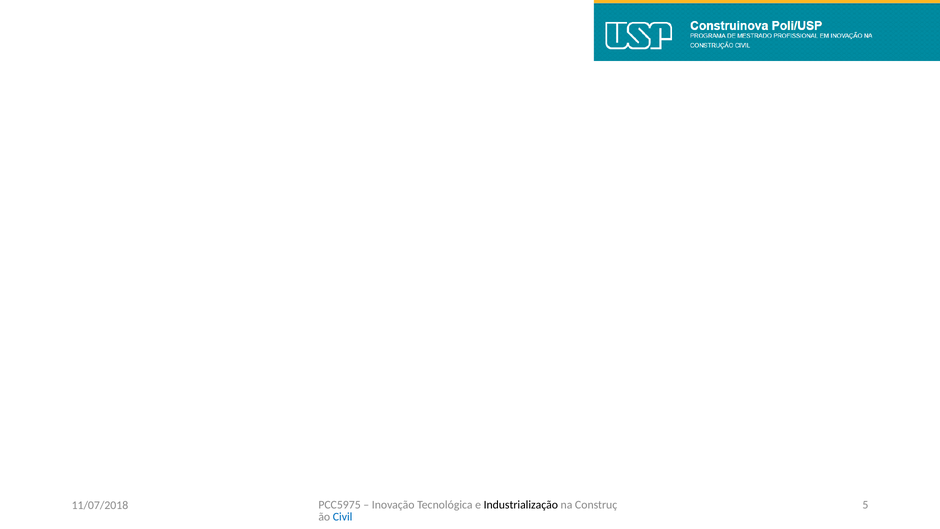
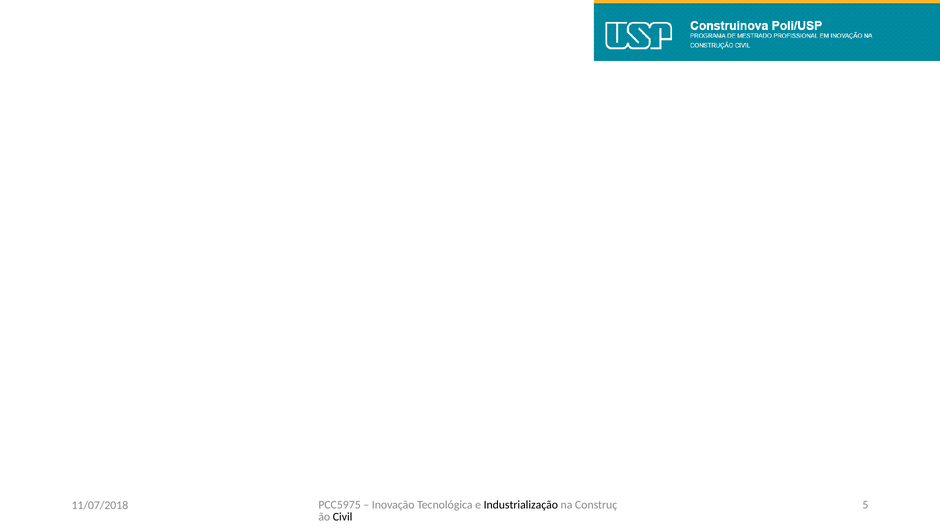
Civil colour: blue -> black (343, 517)
